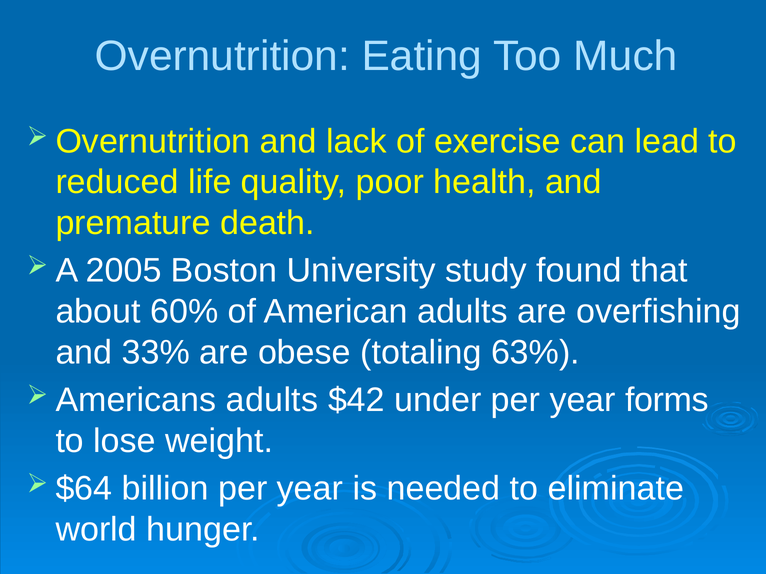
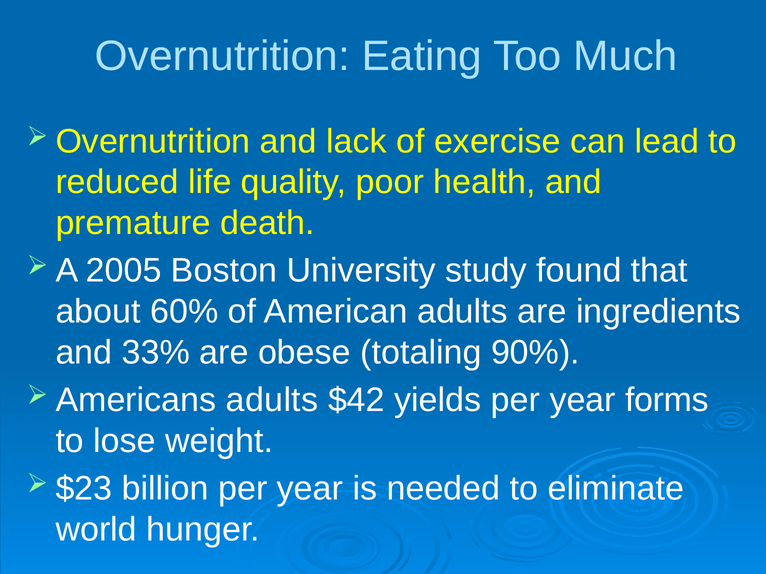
overfishing: overfishing -> ingredients (658, 312)
63%: 63% -> 90% (535, 353)
under: under -> yields (438, 400)
$64: $64 -> $23 (84, 489)
